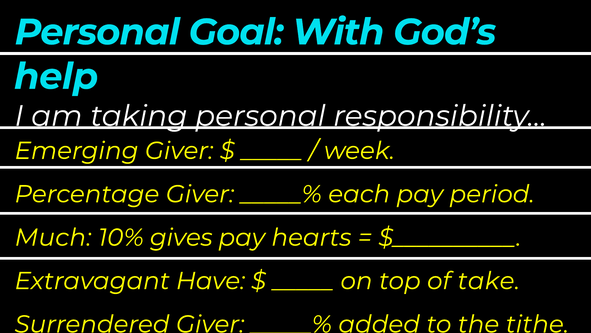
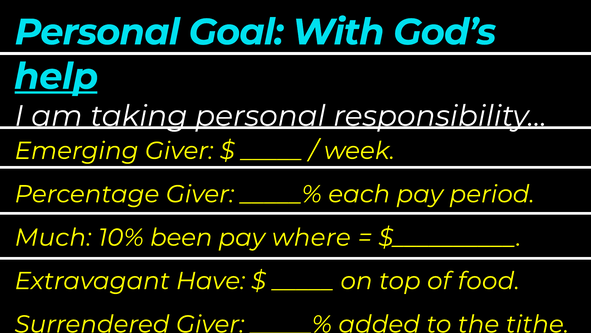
help underline: none -> present (56, 77)
gives: gives -> been (181, 237)
hearts: hearts -> where (311, 237)
take: take -> food (489, 281)
